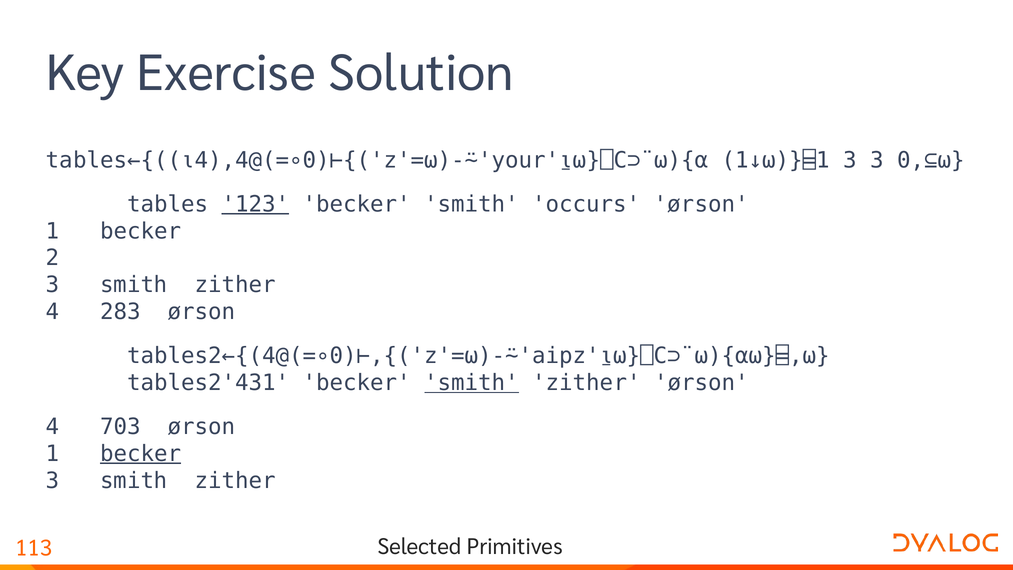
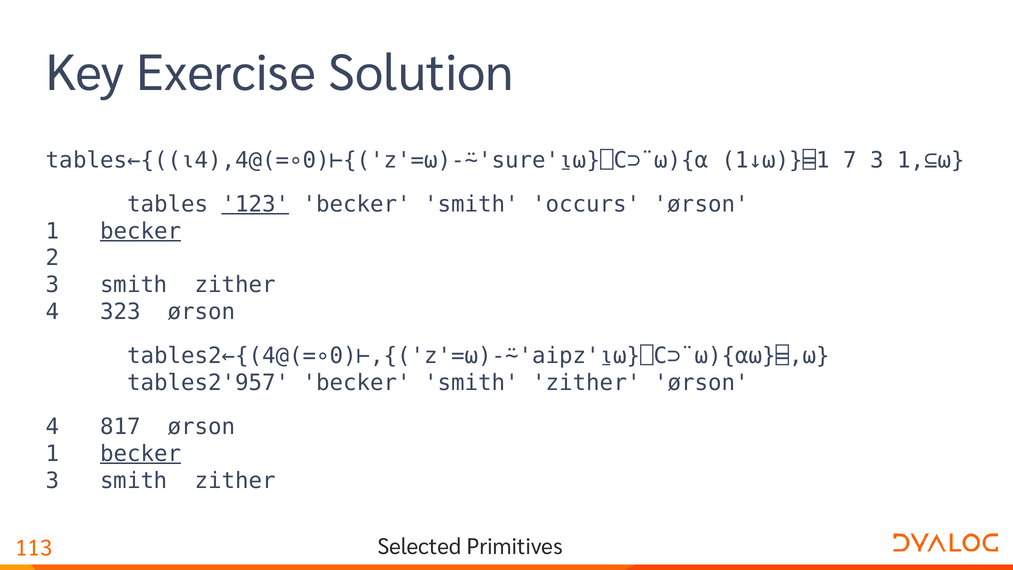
tables←{((⍳4),4@(=∘0)⊢{('z'=⍵)-⍨'your'⍸⍵}⎕C⊃¨⍵){⍺: tables←{((⍳4),4@(=∘0)⊢{('z'=⍵)-⍨'your'⍸⍵}⎕C⊃¨⍵){⍺ -> tables←{((⍳4),4@(=∘0)⊢{('z'=⍵)-⍨'sure'⍸⍵}⎕C⊃¨⍵){⍺ (377, 160)
1↓⍵)}⌸1 3: 3 -> 7 (850, 160)
0,⊆⍵: 0,⊆⍵ -> 1,⊆⍵ (931, 160)
becker underline: none -> present (141, 231)
283: 283 -> 323 (120, 312)
tables2'431: tables2'431 -> tables2'957 (208, 383)
smith underline: present -> none (472, 383)
703: 703 -> 817 (120, 427)
